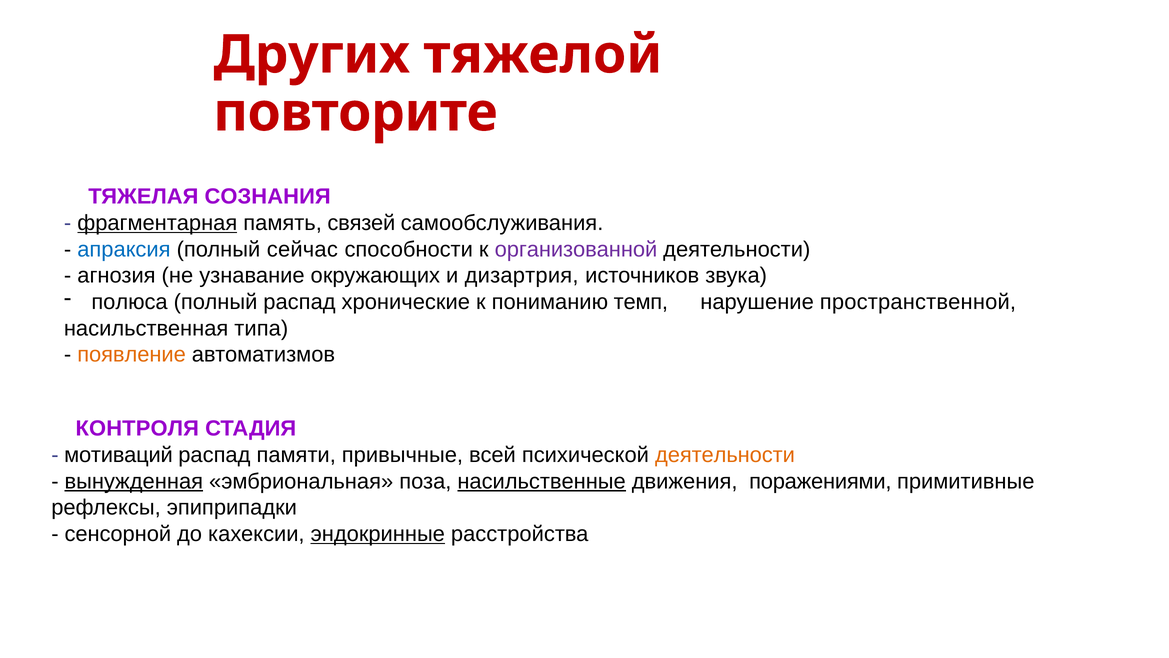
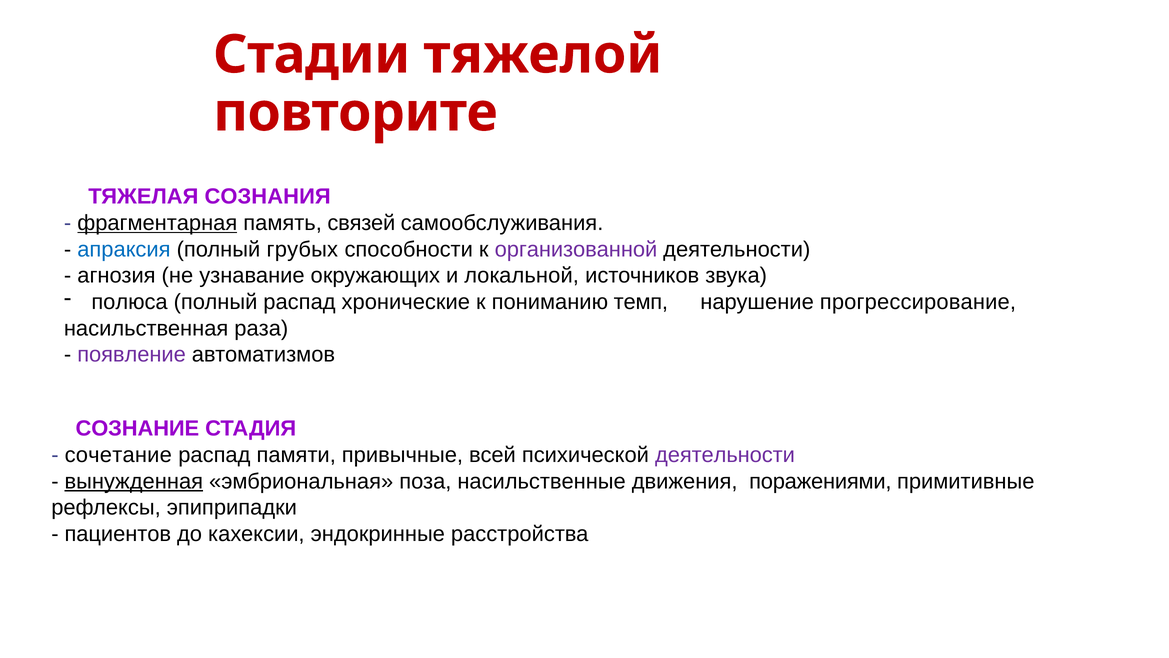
Других: Других -> Стадии (312, 55)
сейчас: сейчас -> грубых (302, 249)
дизартрия: дизартрия -> локальной (522, 276)
пространственной: пространственной -> прогрессирование (918, 302)
типа: типа -> раза (261, 328)
появление colour: orange -> purple (132, 354)
КОНТРОЛЯ: КОНТРОЛЯ -> СОЗНАНИЕ (137, 428)
мотиваций: мотиваций -> сочетание (118, 455)
деятельности colour: orange -> purple (725, 455)
насильственные underline: present -> none (542, 481)
сенсорной: сенсорной -> пациентов (118, 534)
эндокринные underline: present -> none (378, 534)
